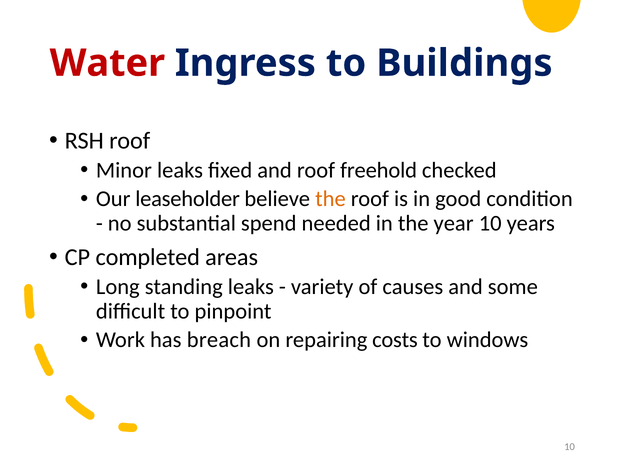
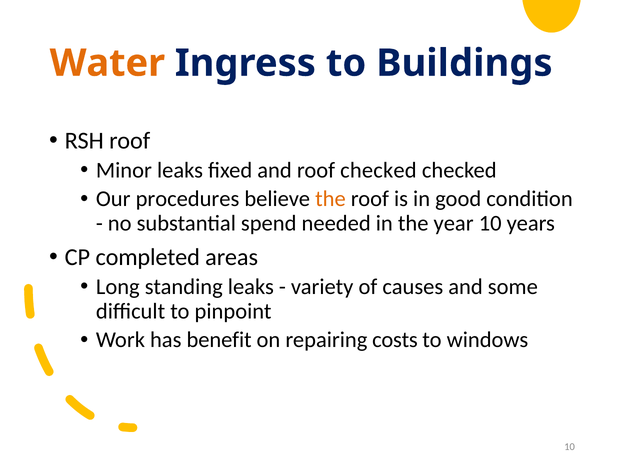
Water colour: red -> orange (107, 63)
roof freehold: freehold -> checked (378, 170)
leaseholder: leaseholder -> procedures (187, 199)
breach: breach -> benefit (219, 340)
